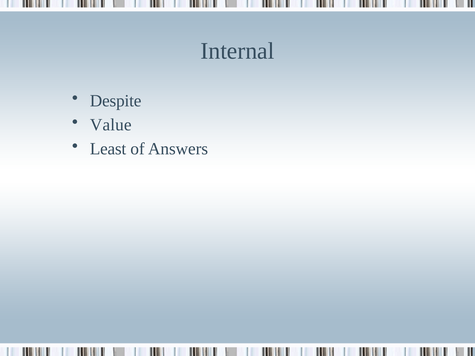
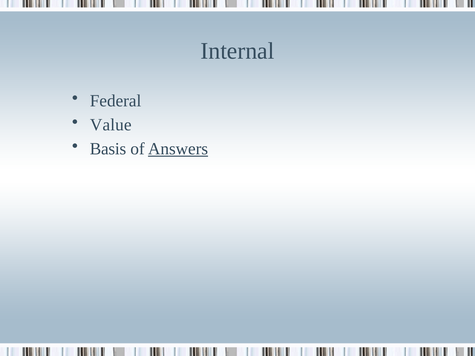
Despite: Despite -> Federal (116, 101)
Least: Least -> Basis (108, 149)
Answers underline: none -> present (178, 149)
